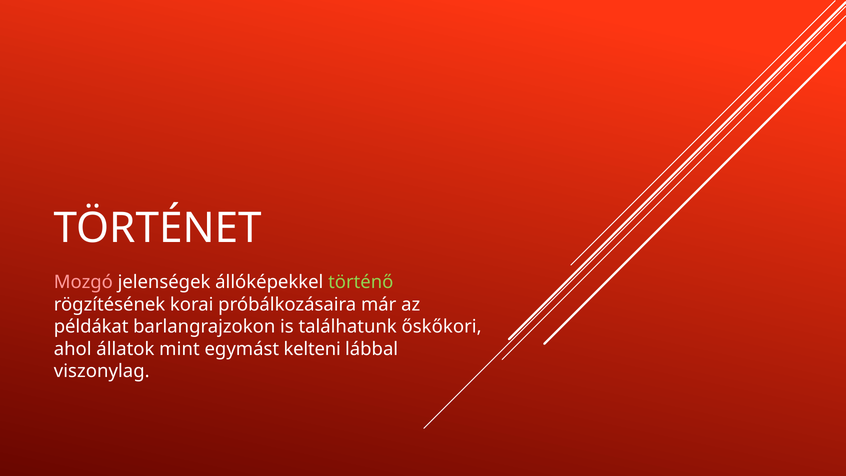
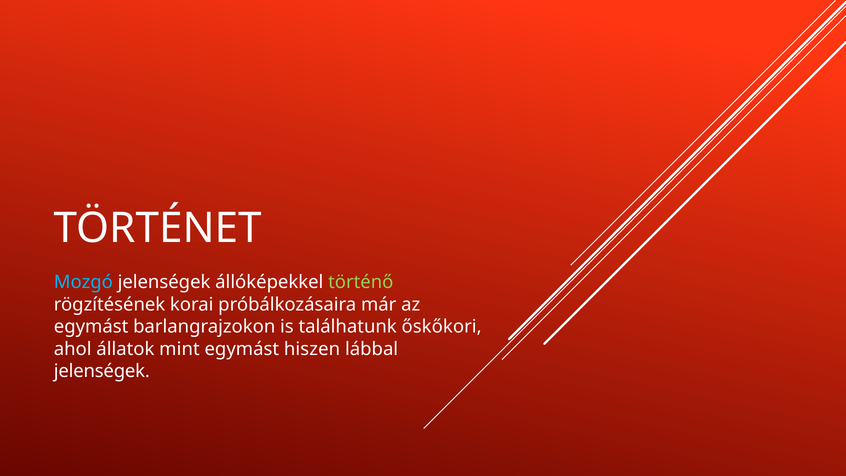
Mozgó colour: pink -> light blue (83, 282)
példákat: példákat -> egymást (91, 327)
kelteni: kelteni -> hiszen (312, 349)
viszonylag: viszonylag -> jelenségek (102, 371)
